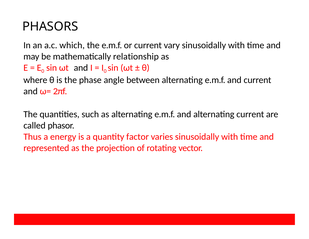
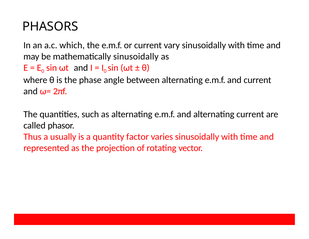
mathematically relationship: relationship -> sinusoidally (136, 56)
energy: energy -> usually (63, 137)
